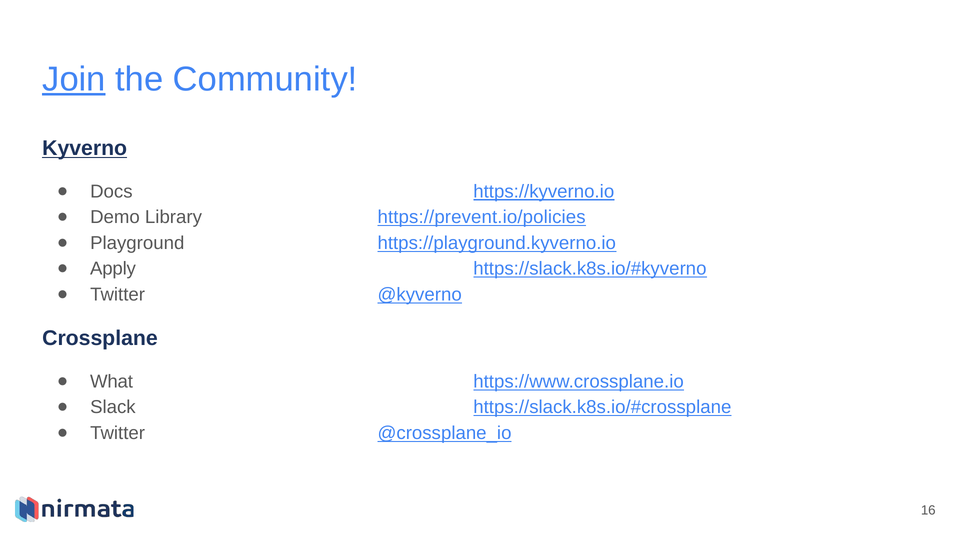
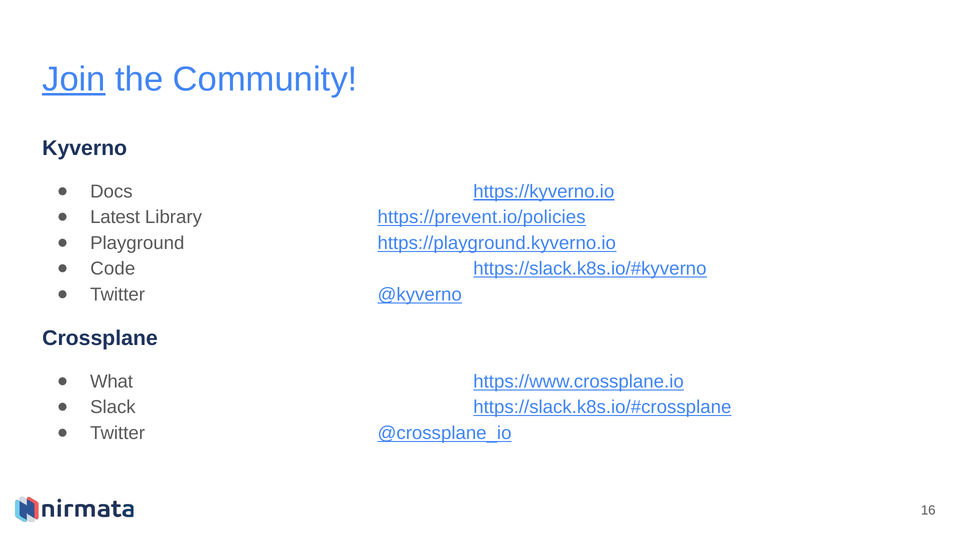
Kyverno underline: present -> none (85, 148)
Demo: Demo -> Latest (115, 217)
Apply: Apply -> Code (113, 269)
